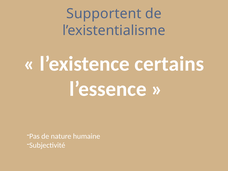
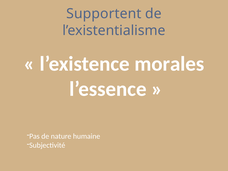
certains: certains -> morales (169, 64)
